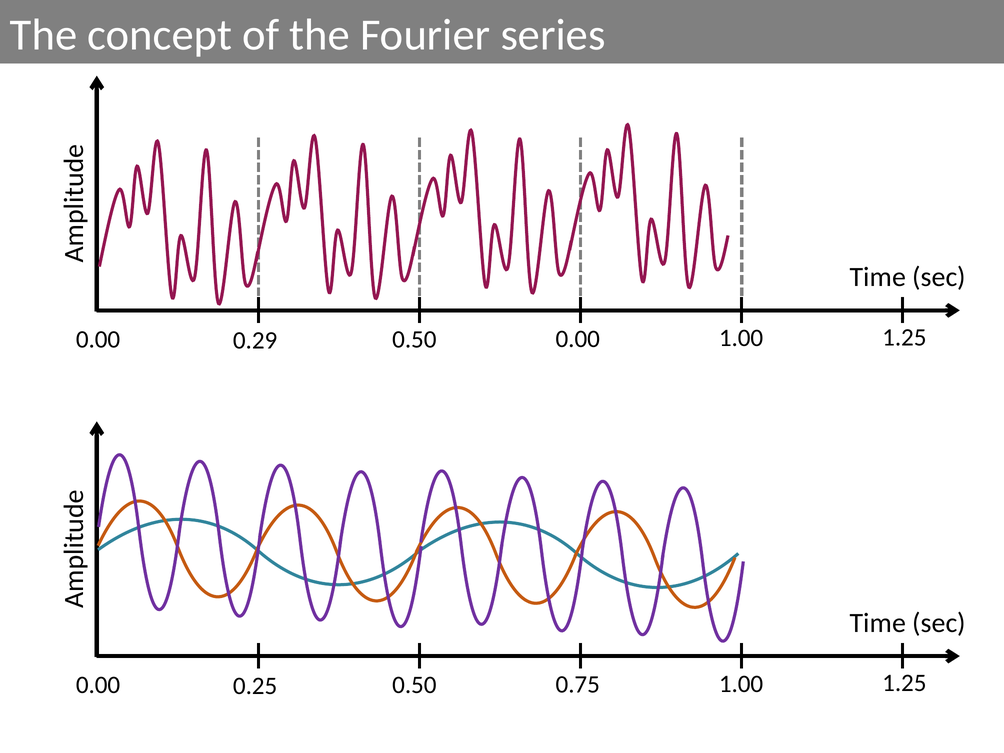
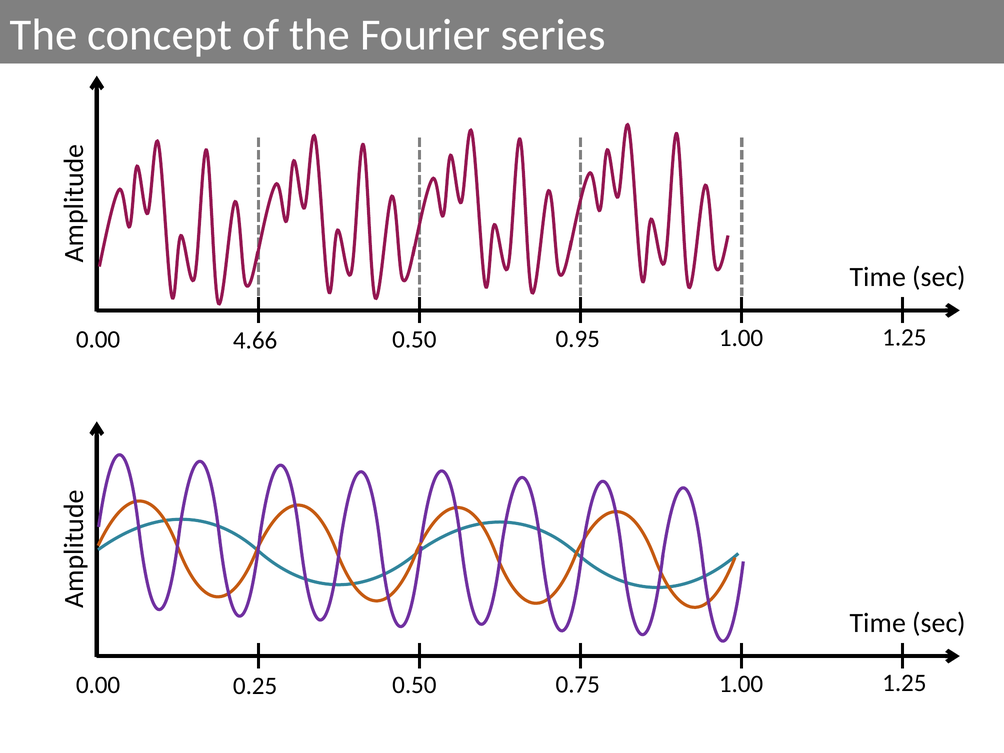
0.29: 0.29 -> 4.66 (255, 340)
0.50 0.00: 0.00 -> 0.95 (578, 339)
